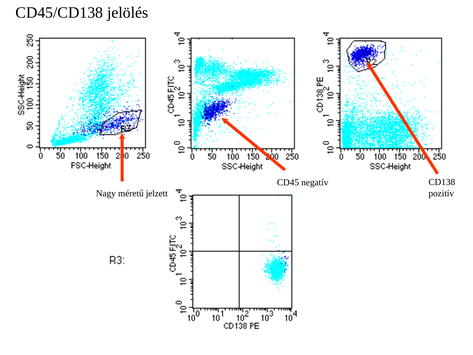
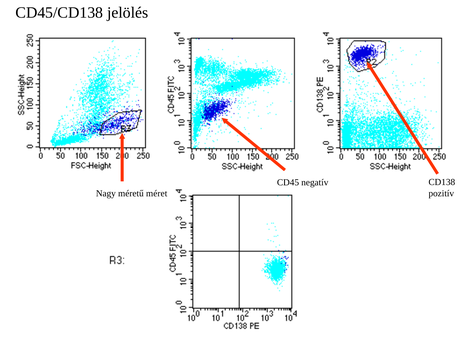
jelzett: jelzett -> méret (157, 193)
